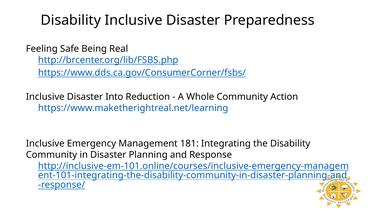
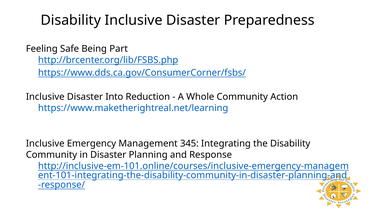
Real: Real -> Part (119, 49)
181: 181 -> 345 (189, 143)
